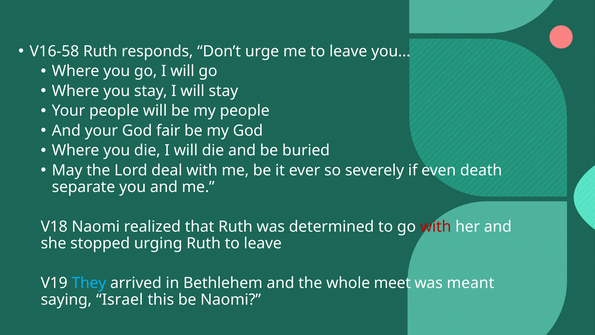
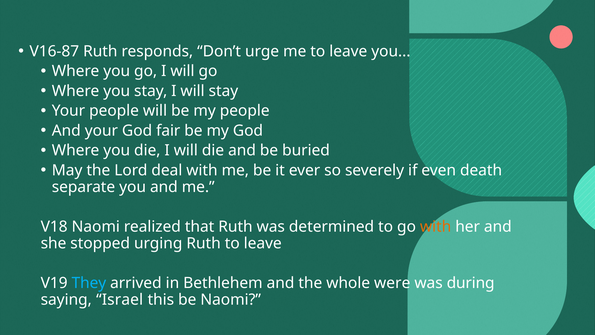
V16-58: V16-58 -> V16-87 (54, 51)
with colour: red -> orange (436, 227)
meet: meet -> were (392, 283)
meant: meant -> during (471, 283)
